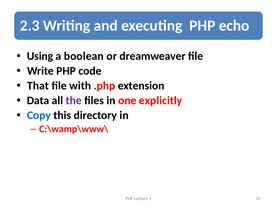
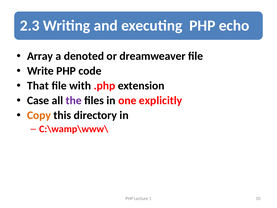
Using: Using -> Array (40, 56)
boolean: boolean -> denoted (84, 56)
Data: Data -> Case (38, 100)
Copy colour: blue -> orange (39, 115)
